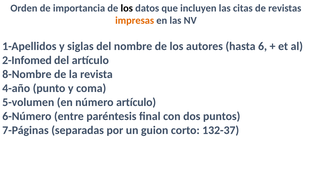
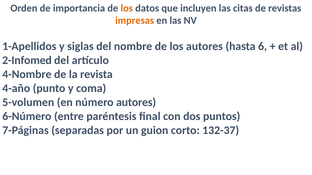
los colour: black -> orange (127, 8)
8-Nombre: 8-Nombre -> 4-Nombre (27, 75)
número artículo: artículo -> autores (136, 103)
